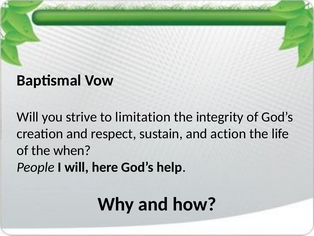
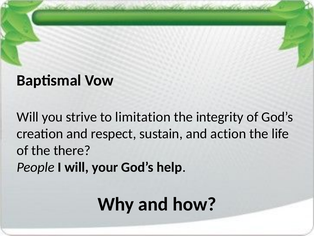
when: when -> there (72, 150)
here: here -> your (105, 167)
